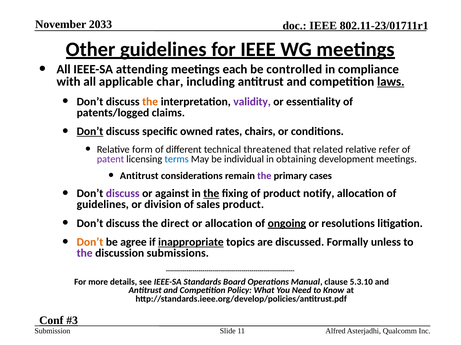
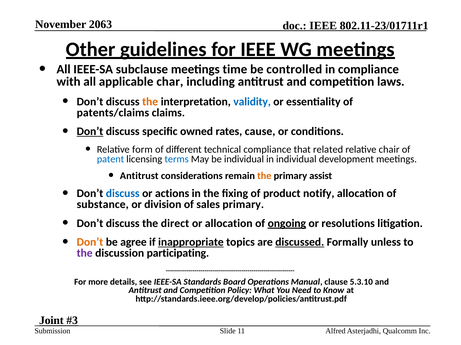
2033: 2033 -> 2063 (100, 24)
attending: attending -> subclause (142, 69)
each: each -> time (235, 69)
laws underline: present -> none (391, 82)
validity colour: purple -> blue (252, 102)
patents/logged: patents/logged -> patents/claims (113, 113)
chairs: chairs -> cause (260, 132)
technical threatened: threatened -> compliance (267, 150)
refer: refer -> chair (389, 150)
patent colour: purple -> blue (110, 160)
in obtaining: obtaining -> individual (296, 160)
the colour: purple -> orange (264, 176)
cases: cases -> assist (321, 176)
discuss colour: purple -> blue (123, 194)
against: against -> actions (172, 194)
the underline: present -> none (211, 194)
guidelines: guidelines -> substance (103, 205)
sales product: product -> primary (243, 205)
discussed underline: none -> present (300, 243)
submissions: submissions -> participating (178, 254)
Conf: Conf -> Joint (51, 321)
